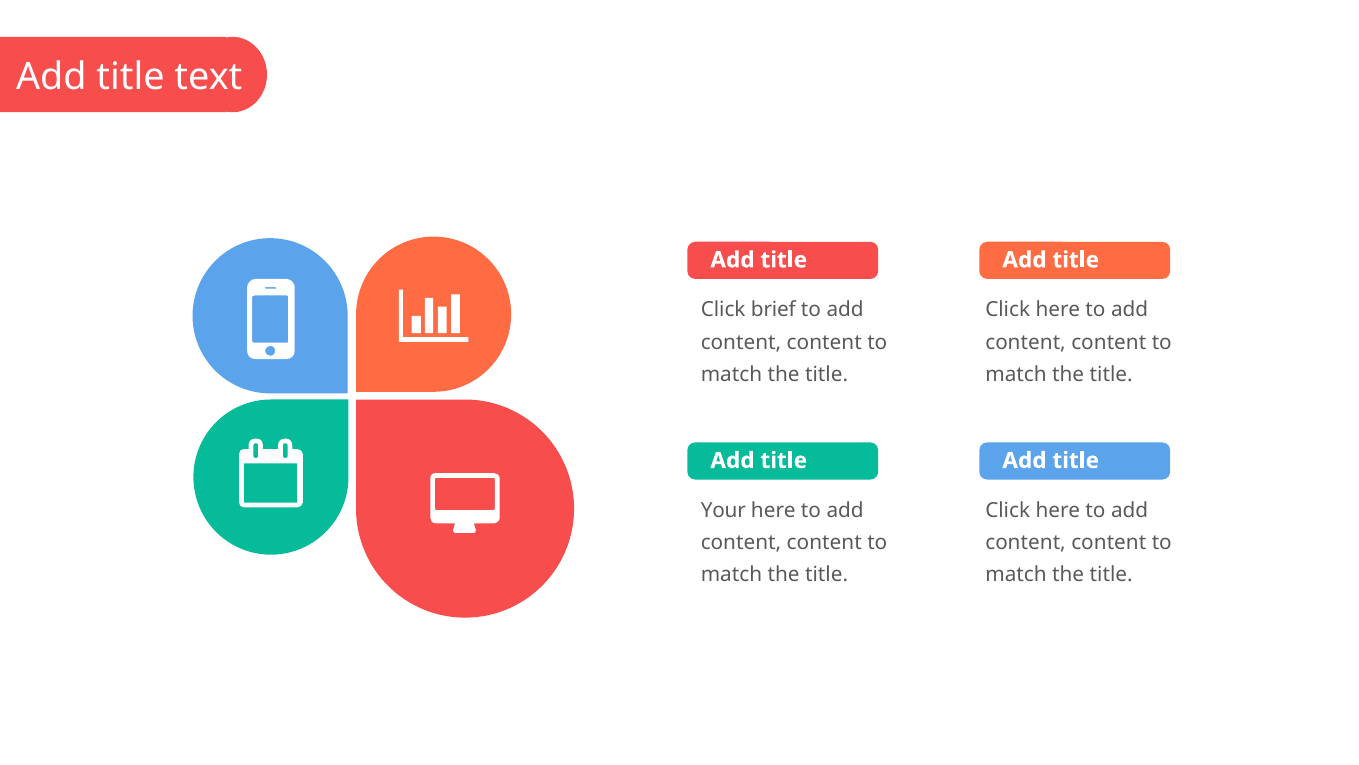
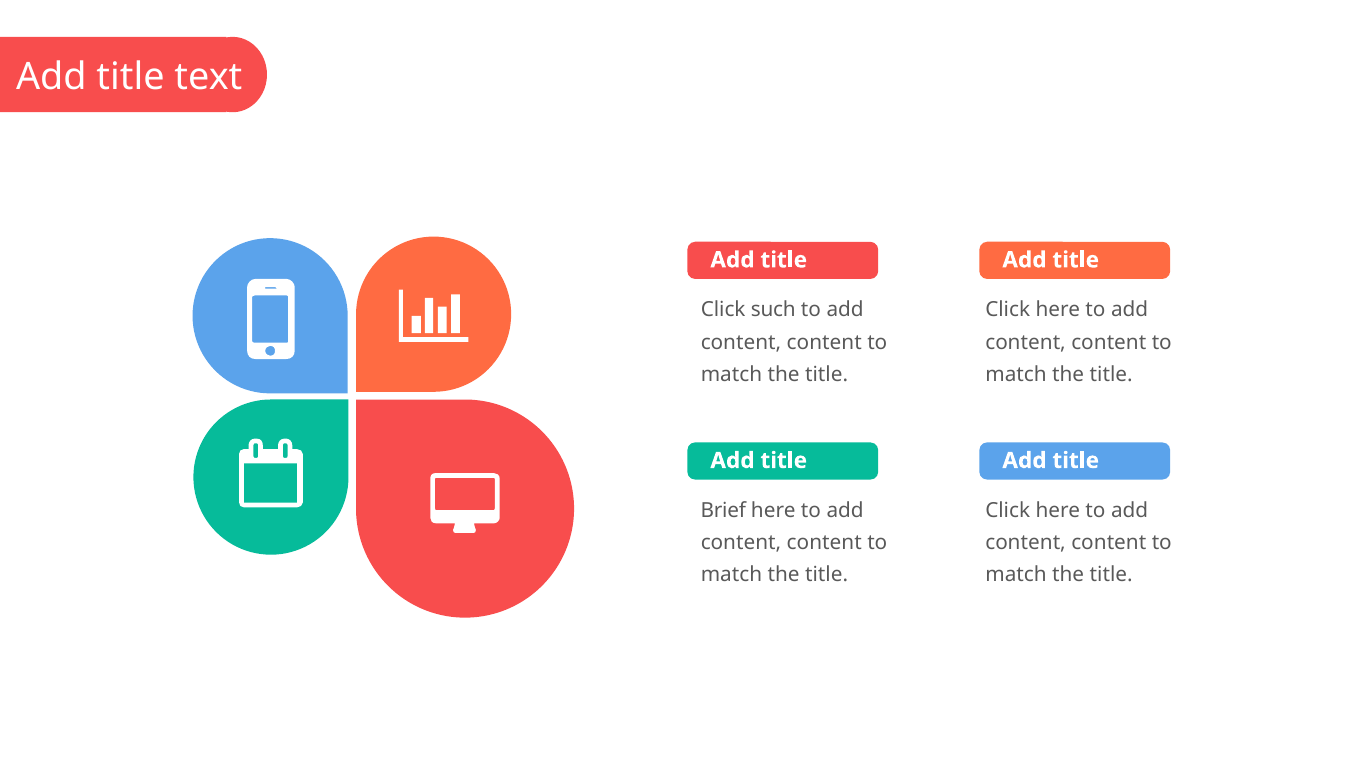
brief: brief -> such (773, 310)
Your: Your -> Brief (723, 510)
